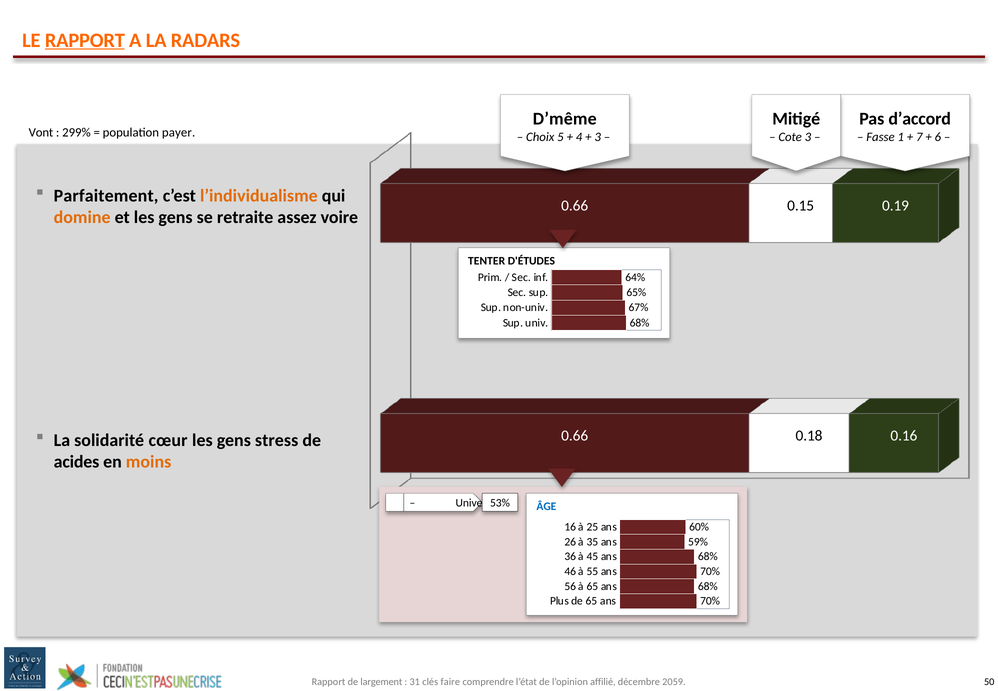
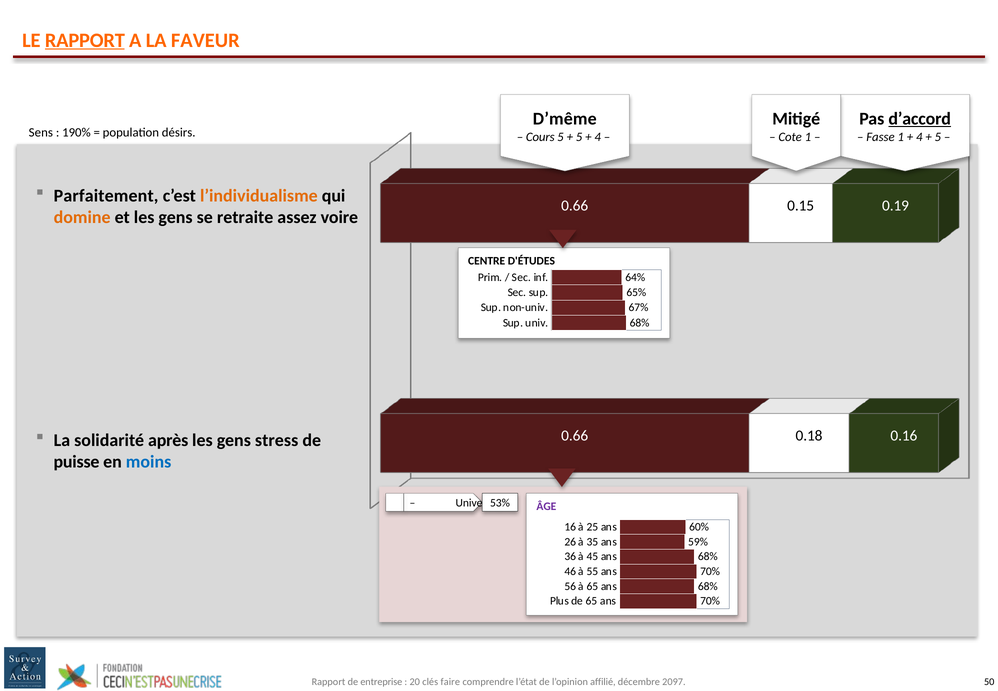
RADARS: RADARS -> FAVEUR (205, 40)
d’accord underline: none -> present (920, 119)
Vont: Vont -> Sens (41, 132)
299%: 299% -> 190% (76, 132)
payer: payer -> désirs (179, 132)
Choix: Choix -> Cours (540, 137)
4: 4 -> 5 (579, 137)
3: 3 -> 4 (598, 137)
Cote 3: 3 -> 1 (808, 137)
7: 7 -> 4 (919, 137)
6: 6 -> 5 (938, 137)
TENTER: TENTER -> CENTRE (487, 261)
cœur: cœur -> après (168, 440)
acides: acides -> puisse (77, 462)
moins colour: orange -> blue (149, 462)
ÂGE colour: blue -> purple (546, 506)
largement: largement -> entreprise (381, 682)
31: 31 -> 20 (415, 682)
2059: 2059 -> 2097 (674, 682)
